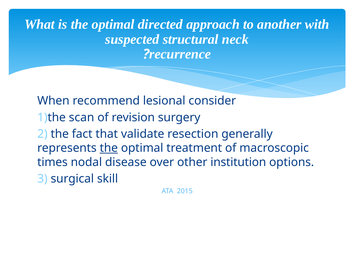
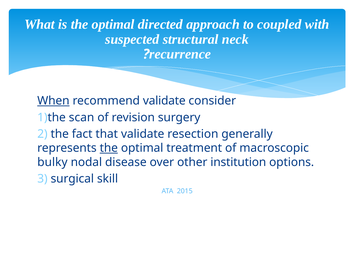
another: another -> coupled (279, 24)
When underline: none -> present (53, 101)
recommend lesional: lesional -> validate (164, 101)
times: times -> bulky (52, 162)
